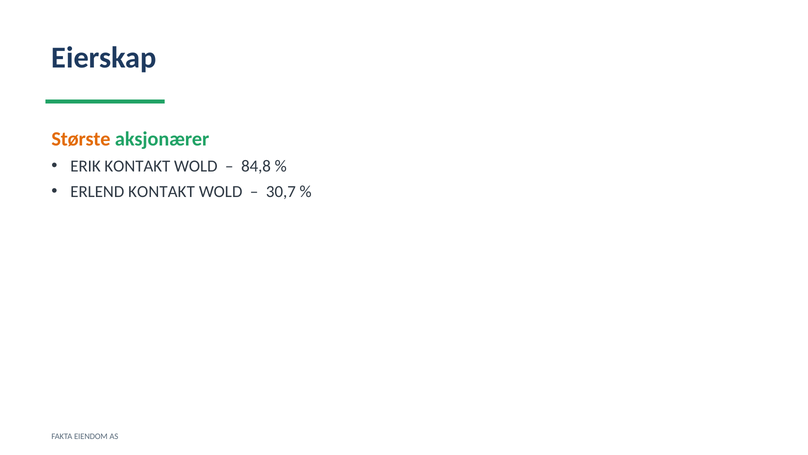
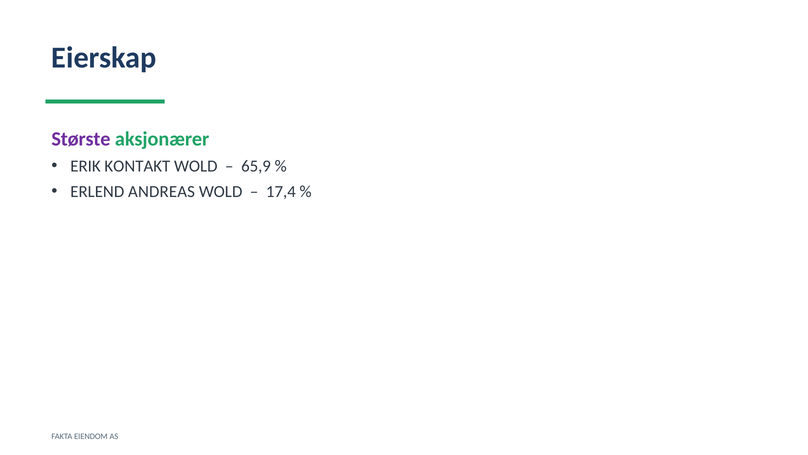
Største colour: orange -> purple (81, 139)
84,8: 84,8 -> 65,9 (256, 166)
ERLEND KONTAKT: KONTAKT -> ANDREAS (162, 191)
30,7: 30,7 -> 17,4 (281, 191)
